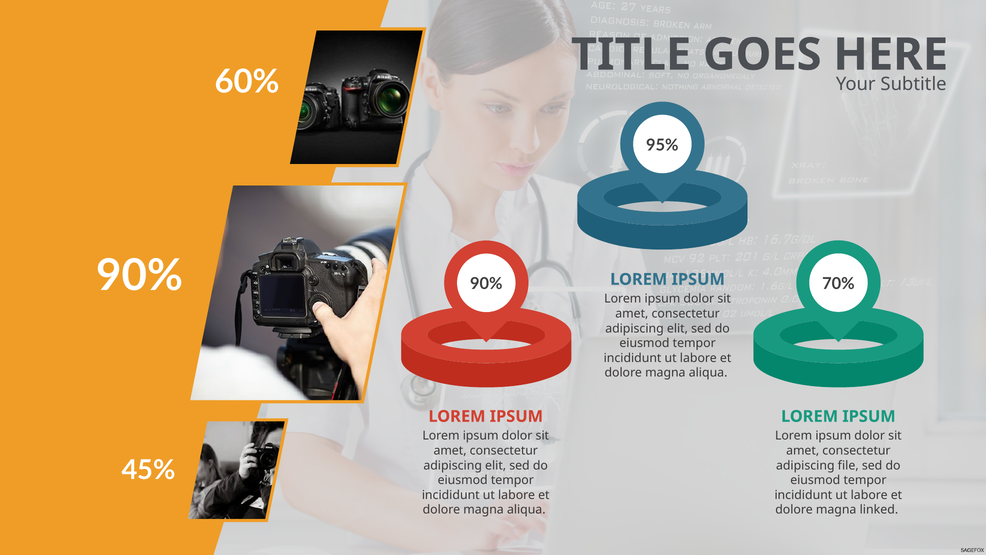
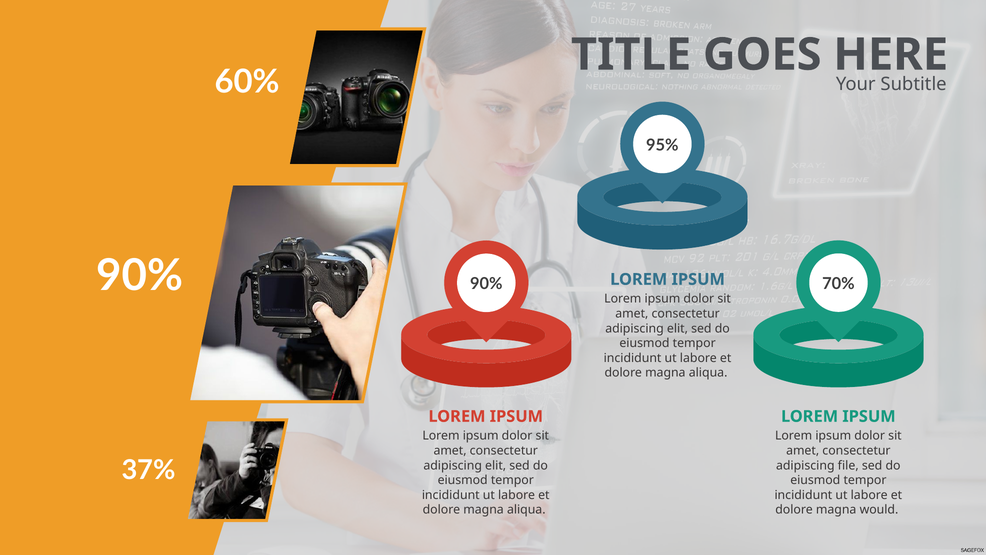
45%: 45% -> 37% (149, 470)
linked: linked -> would (879, 510)
